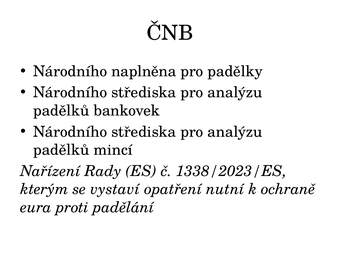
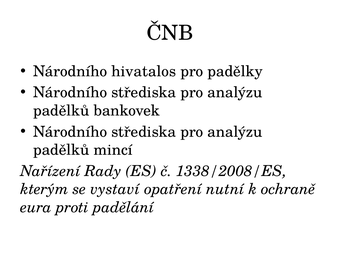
naplněna: naplněna -> hivatalos (144, 71)
1338/2023/ES: 1338/2023/ES -> 1338/2008/ES (231, 171)
